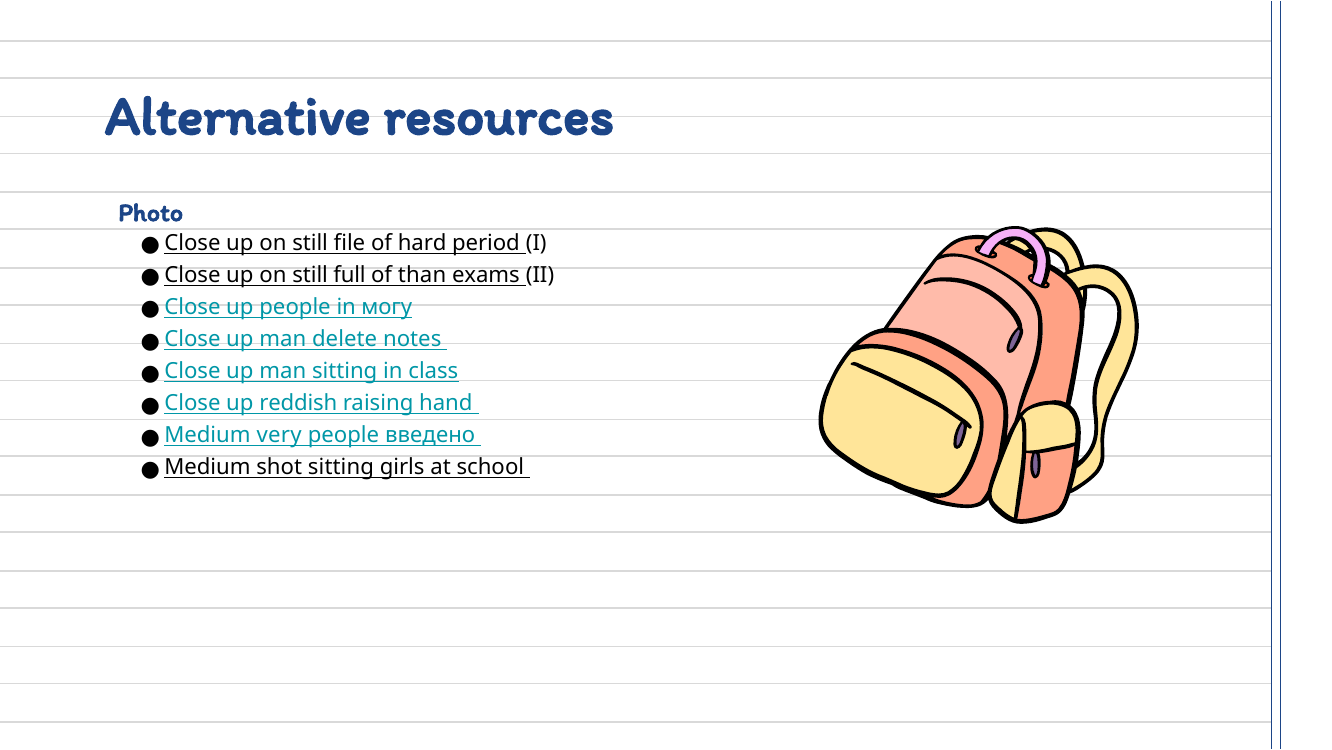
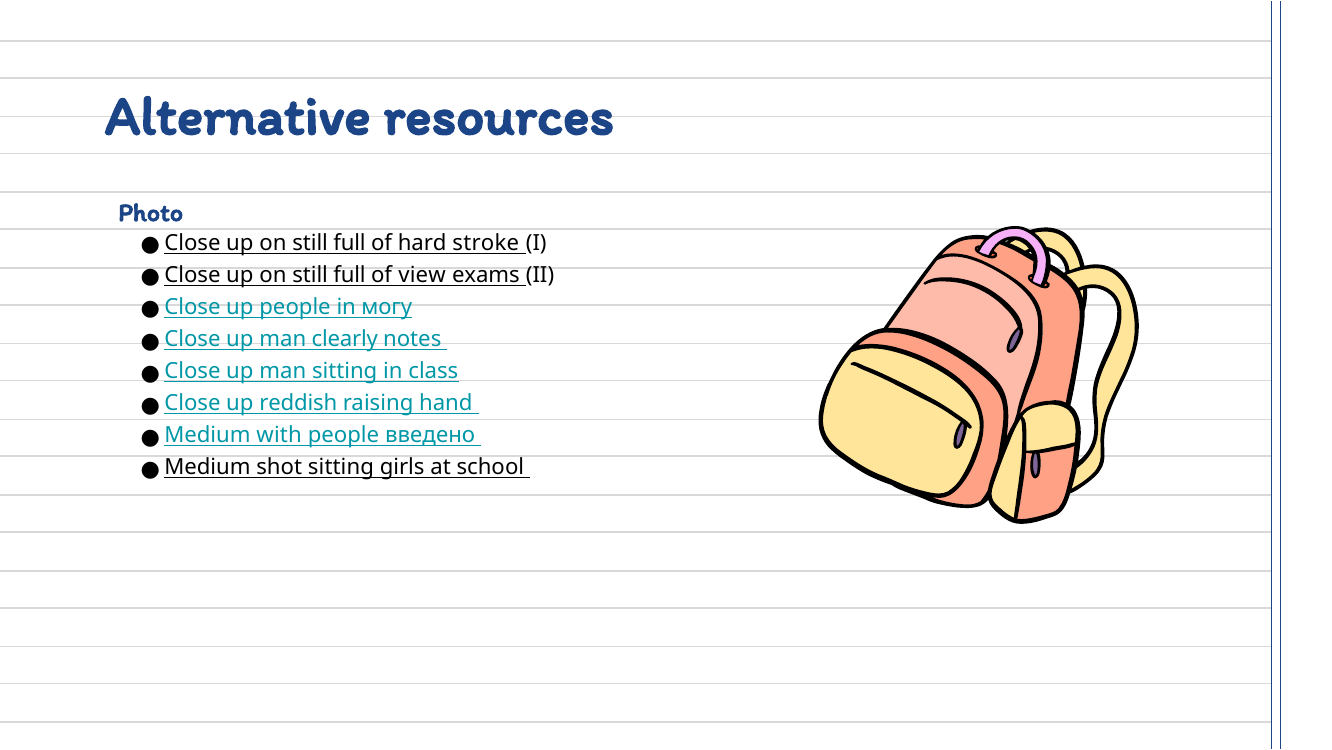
file: file -> full (350, 243)
period: period -> stroke (486, 243)
than: than -> view (422, 275)
delete: delete -> clearly (345, 339)
very: very -> with (279, 435)
